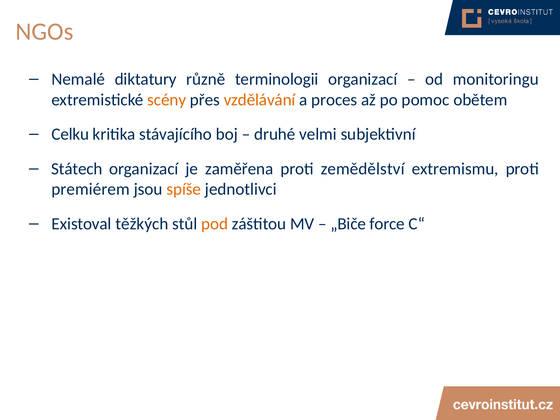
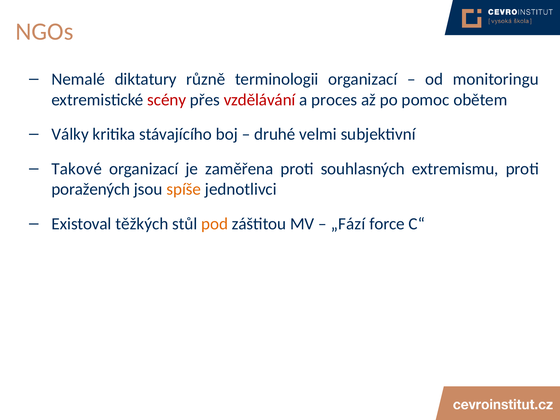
scény colour: orange -> red (167, 100)
vzdělávání colour: orange -> red (260, 100)
Celku: Celku -> Války (70, 134)
Státech: Státech -> Takové (77, 169)
zemědělství: zemědělství -> souhlasných (363, 169)
premiérem: premiérem -> poražených (91, 189)
„Biče: „Biče -> „Fází (348, 224)
